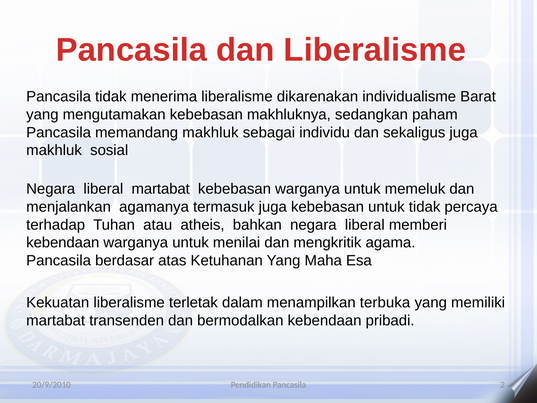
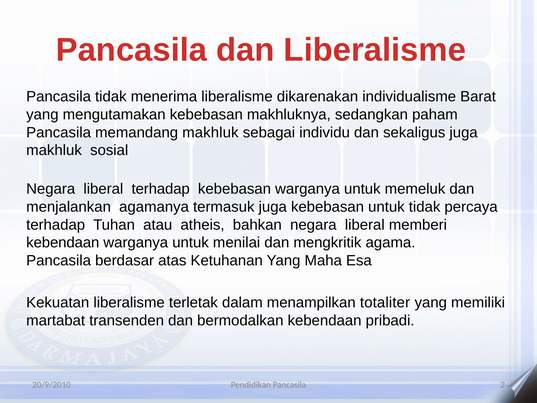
liberal martabat: martabat -> terhadap (161, 189)
terbuka: terbuka -> totaliter (385, 302)
